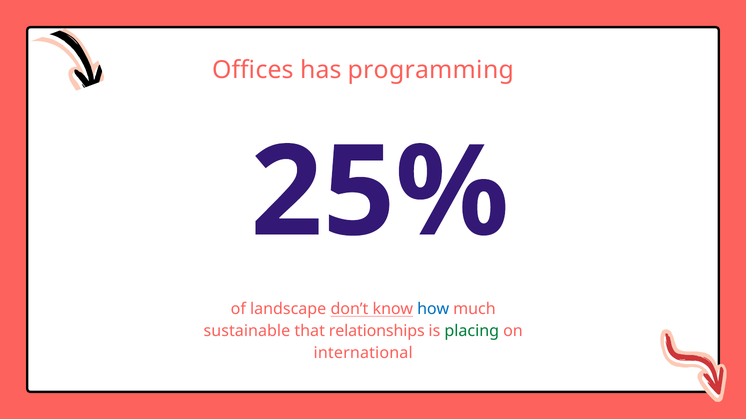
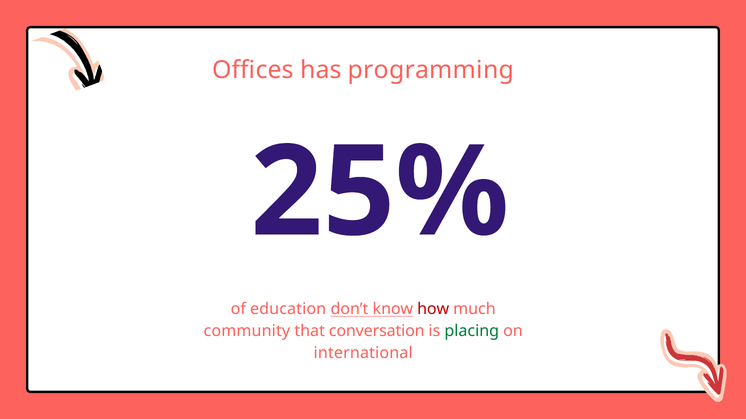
landscape: landscape -> education (288, 309)
how colour: blue -> red (433, 309)
sustainable: sustainable -> community (247, 331)
relationships: relationships -> conversation (377, 331)
